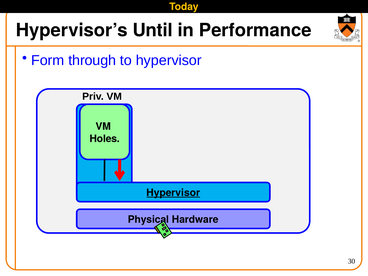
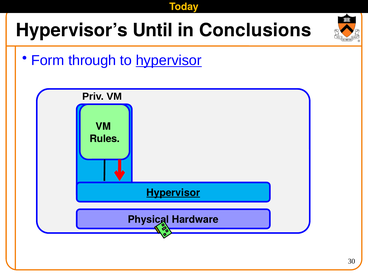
Performance: Performance -> Conclusions (255, 30)
hypervisor underline: none -> present (169, 61)
Holes: Holes -> Rules (105, 139)
